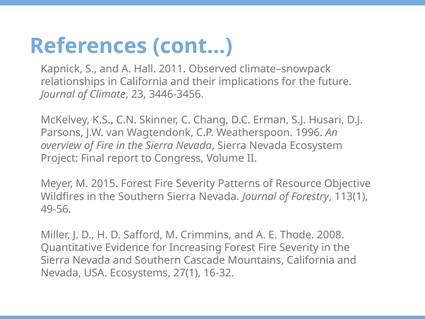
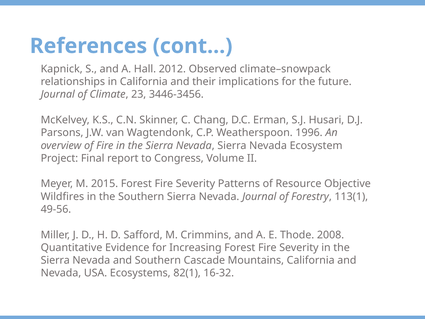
2011: 2011 -> 2012 (172, 69)
27(1: 27(1 -> 82(1 (187, 273)
